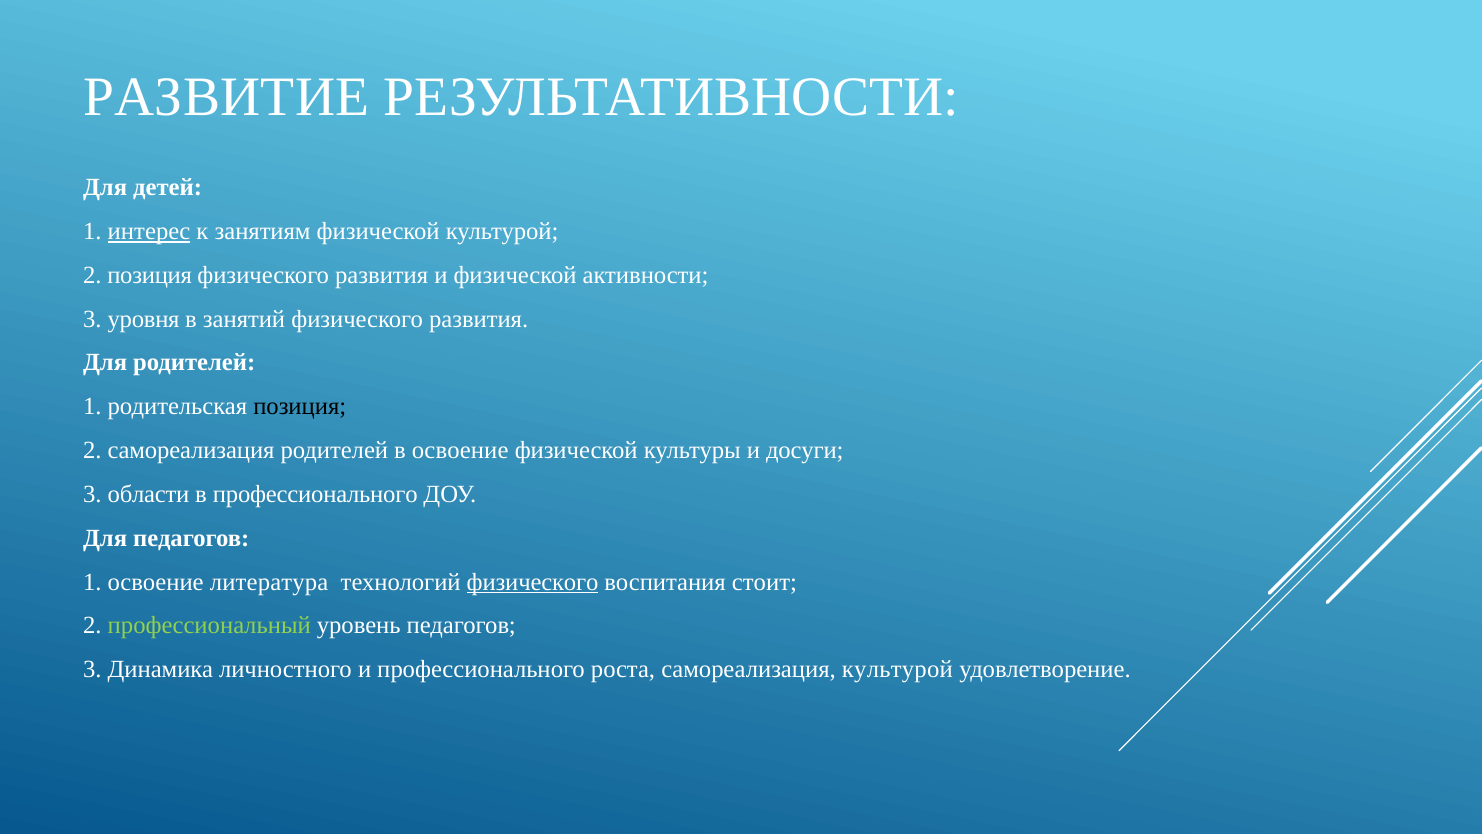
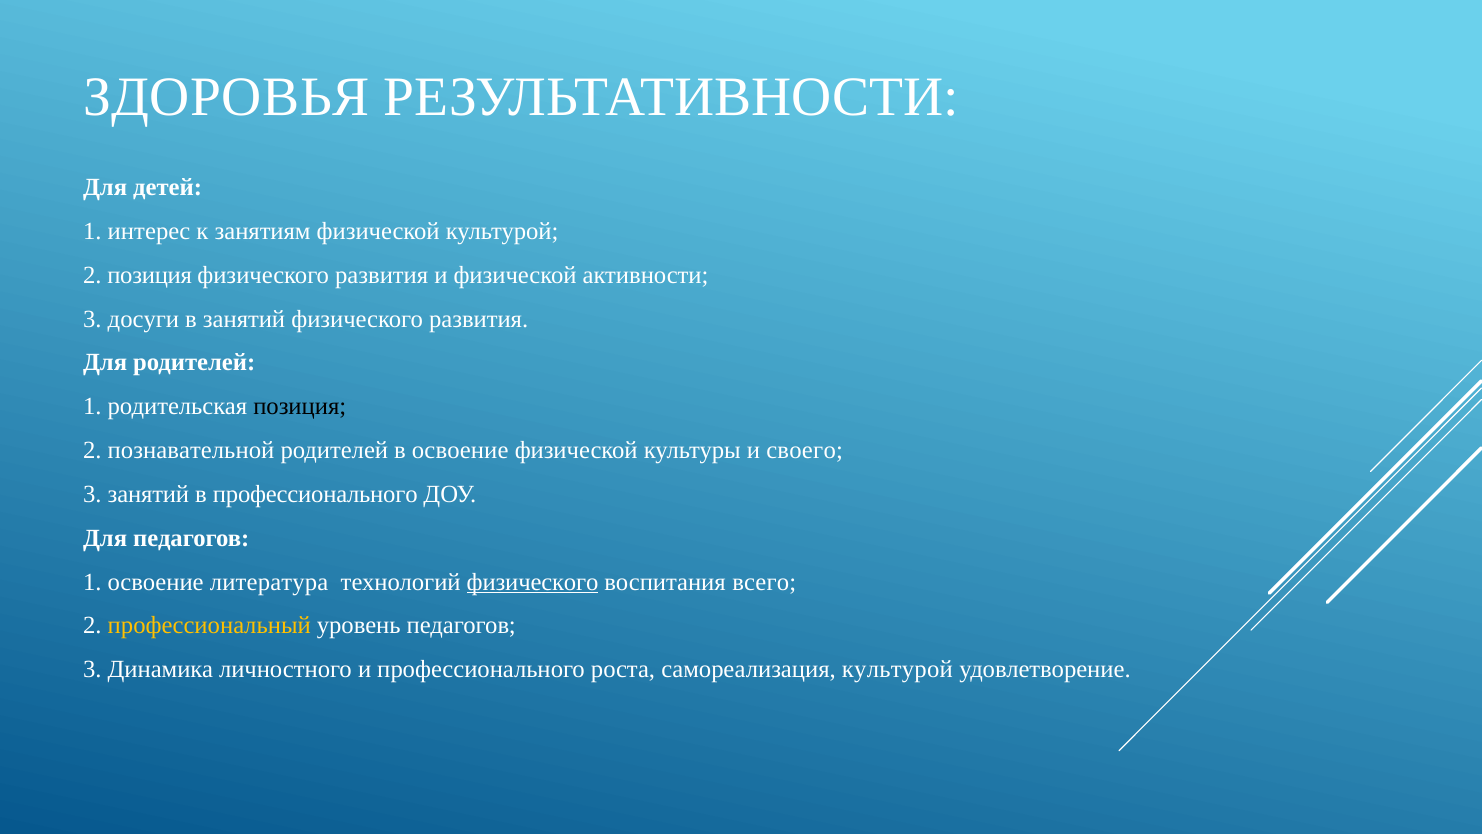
РАЗВИТИЕ: РАЗВИТИЕ -> ЗДОРОВЬЯ (226, 97)
интерес underline: present -> none (149, 231)
уровня: уровня -> досуги (143, 319)
2 самореализация: самореализация -> познавательной (191, 450)
досуги: досуги -> своего (805, 450)
3 области: области -> занятий (148, 494)
стоит: стоит -> всего (764, 582)
профессиональный colour: light green -> yellow (209, 625)
